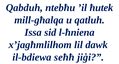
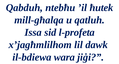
l-ħniena: l-ħniena -> l-profeta (77, 32)
seħħ: seħħ -> wara (64, 57)
